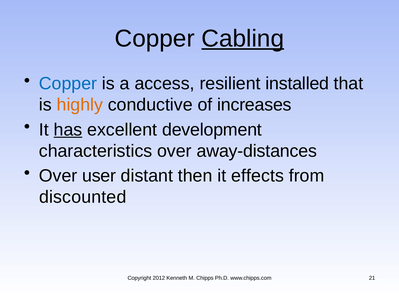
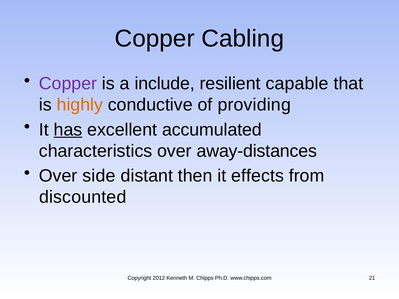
Cabling underline: present -> none (243, 39)
Copper colour: blue -> purple (68, 84)
access: access -> include (165, 84)
installed: installed -> capable (297, 84)
increases: increases -> providing (254, 105)
development: development -> accumulated (212, 130)
user: user -> side (99, 176)
